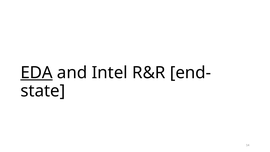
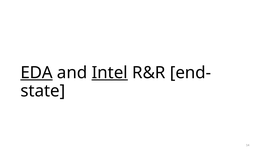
Intel underline: none -> present (110, 73)
